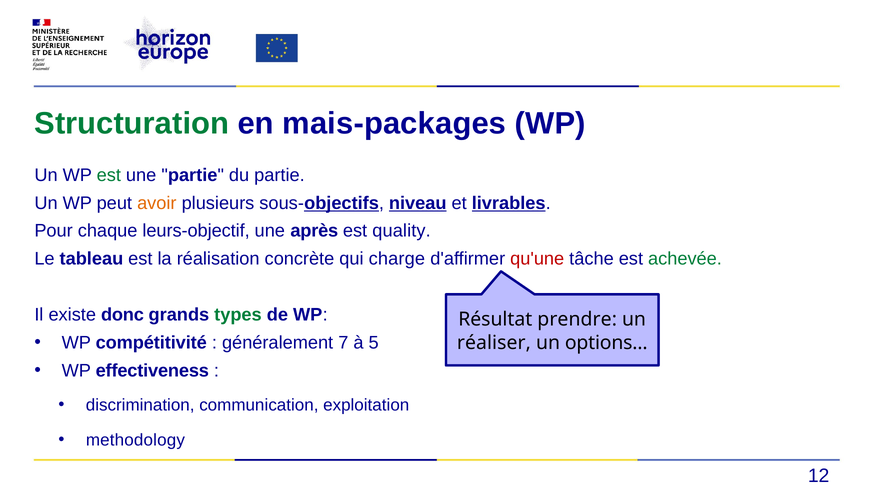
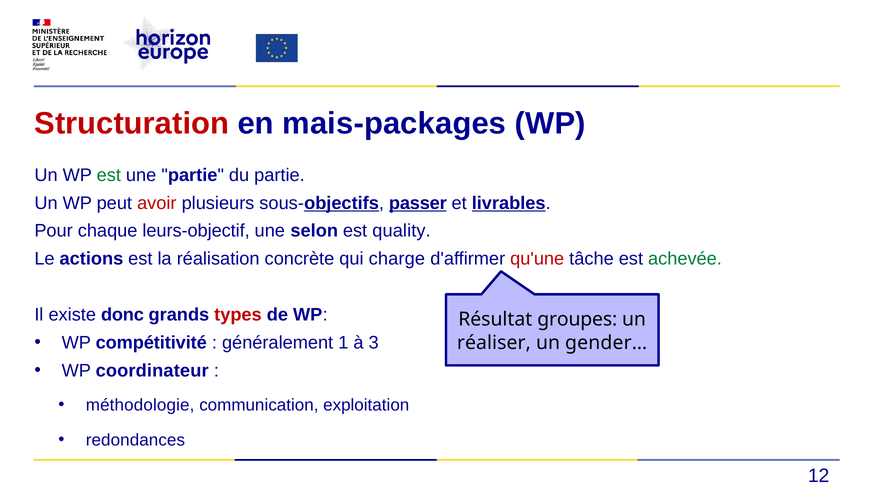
Structuration colour: green -> red (132, 123)
avoir colour: orange -> red (157, 203)
niveau: niveau -> passer (418, 203)
après: après -> selon (314, 231)
tableau: tableau -> actions (91, 259)
types colour: green -> red (238, 314)
prendre: prendre -> groupes (577, 319)
7: 7 -> 1 (343, 342)
5: 5 -> 3 (374, 342)
options…: options… -> gender… (606, 343)
effectiveness: effectiveness -> coordinateur (152, 370)
discrimination: discrimination -> méthodologie (140, 405)
methodology: methodology -> redondances (135, 440)
